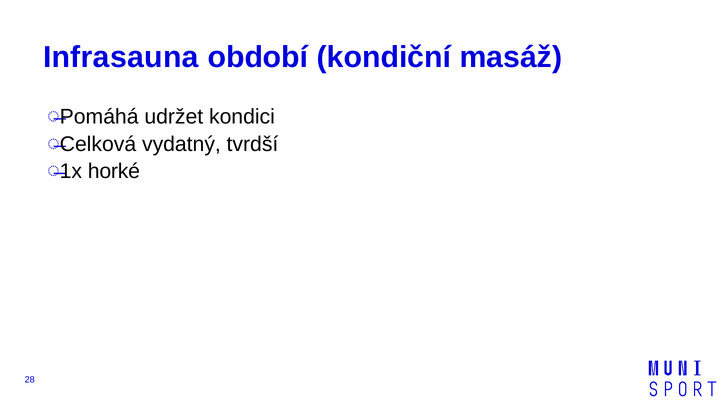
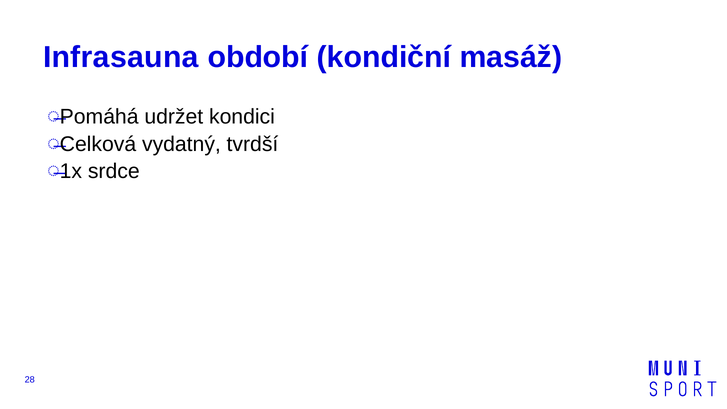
horké: horké -> srdce (114, 171)
